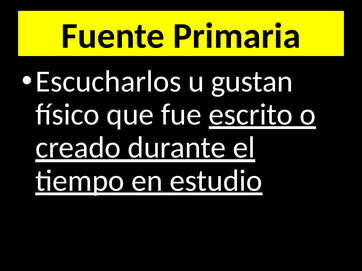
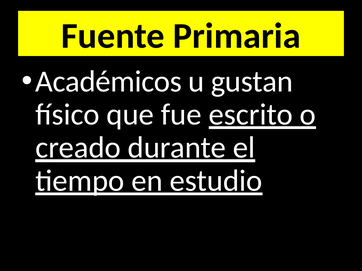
Escucharlos: Escucharlos -> Académicos (108, 82)
